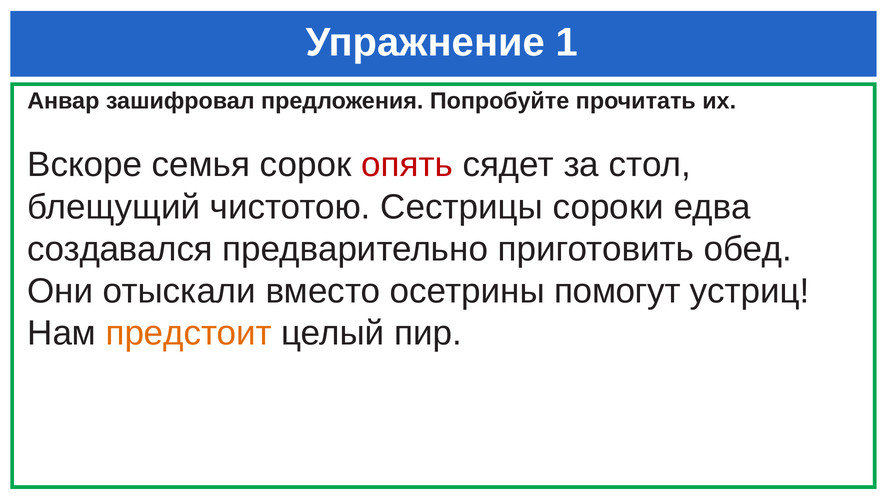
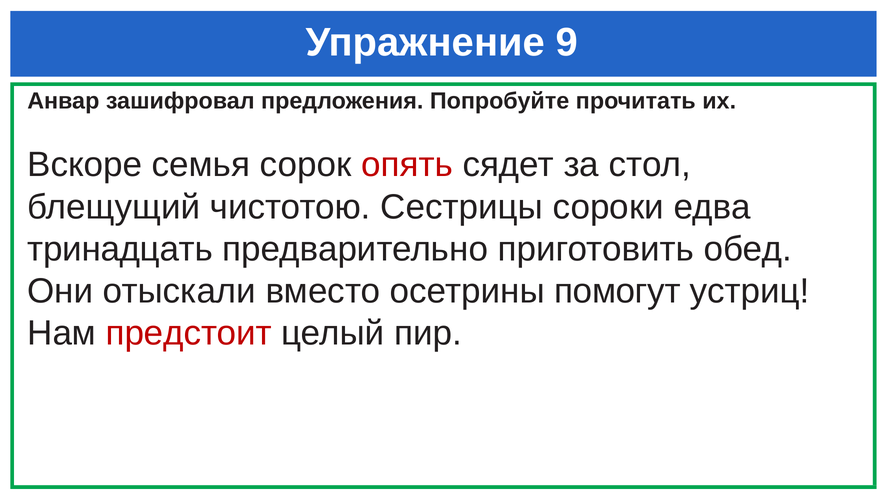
1: 1 -> 9 (567, 42)
создавался: создавался -> тринадцать (120, 249)
предстоит colour: orange -> red (189, 333)
